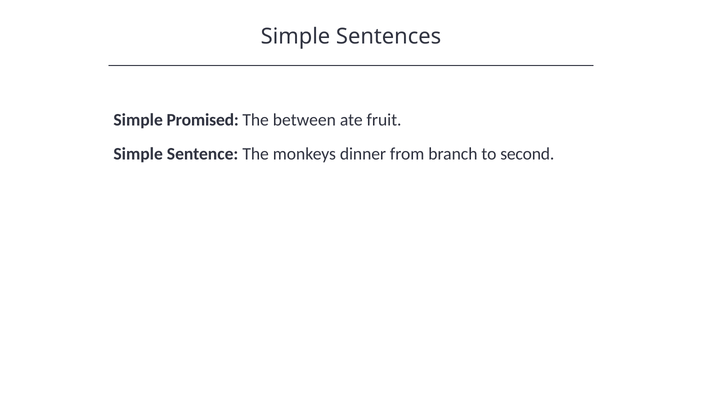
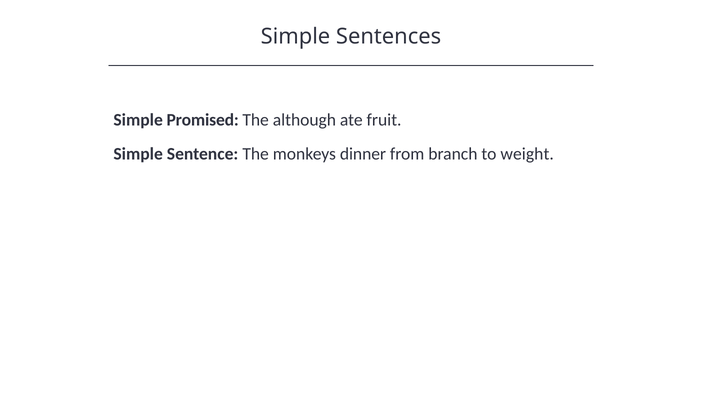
between: between -> although (304, 120)
second: second -> weight (527, 154)
